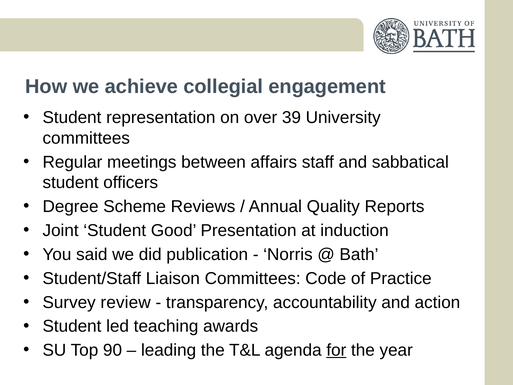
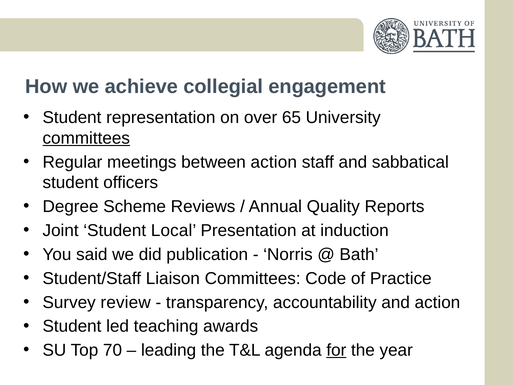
39: 39 -> 65 (291, 118)
committees underline: none -> present (86, 138)
between affairs: affairs -> action (274, 162)
Good: Good -> Local (174, 230)
90: 90 -> 70 (113, 350)
